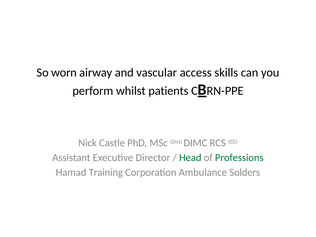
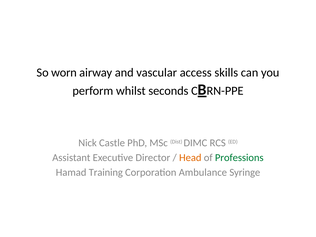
patients: patients -> seconds (168, 91)
Head colour: green -> orange (190, 158)
Solders: Solders -> Syringe (245, 172)
